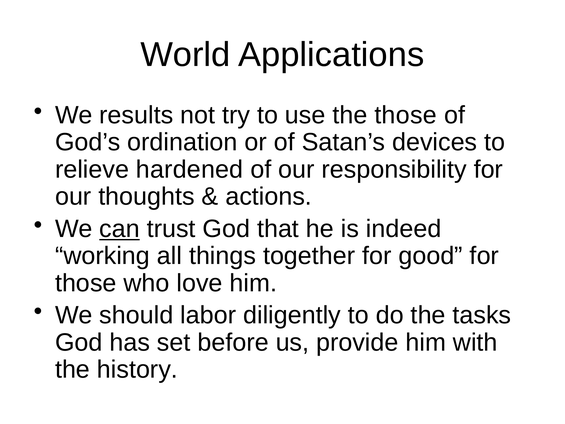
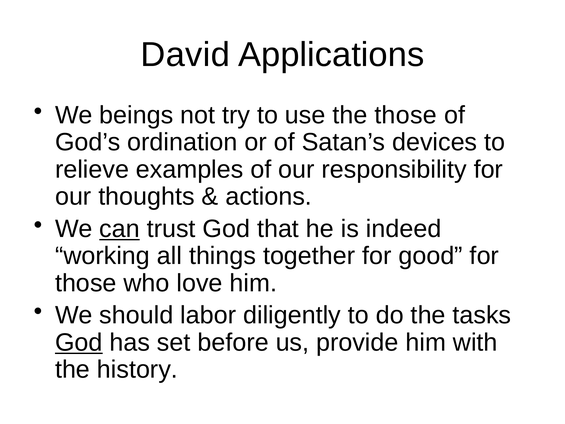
World: World -> David (185, 55)
results: results -> beings (136, 115)
hardened: hardened -> examples (190, 169)
God underline: none -> present (79, 342)
